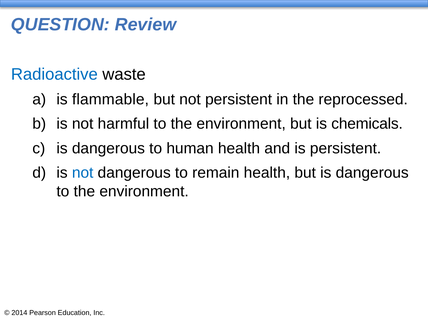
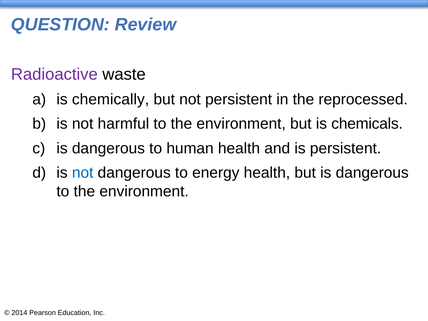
Radioactive colour: blue -> purple (54, 74)
flammable: flammable -> chemically (111, 99)
remain: remain -> energy (216, 173)
